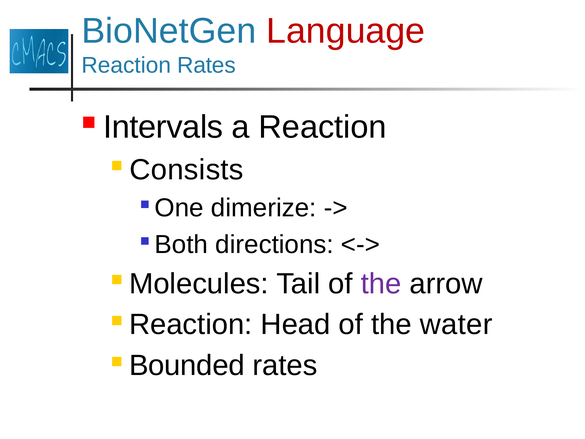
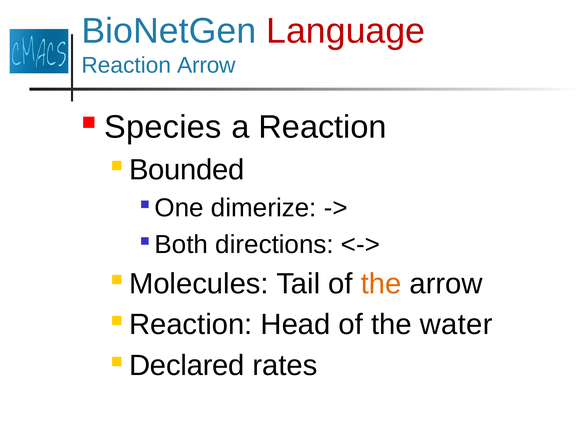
Reaction Rates: Rates -> Arrow (207, 65)
Intervals: Intervals -> Species (163, 127)
Consists: Consists -> Bounded (187, 170)
the colour: purple -> orange (381, 284)
Bounded: Bounded -> Declared (187, 365)
